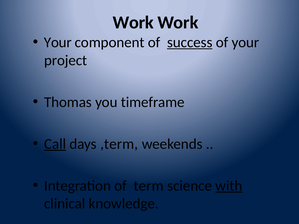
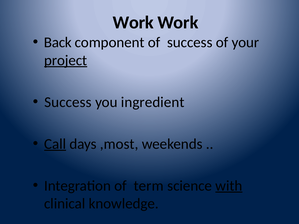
Your: Your -> Back (58, 42)
success underline: present -> none (190, 42)
project underline: none -> present (66, 60)
Thomas: Thomas -> Success (68, 102)
timeframe: timeframe -> ingredient (153, 102)
,term: ,term -> ,most (119, 144)
